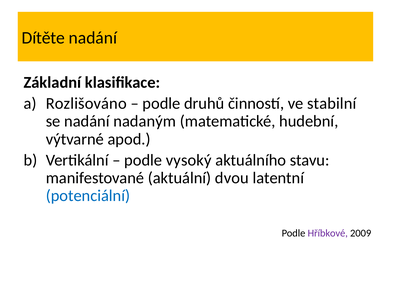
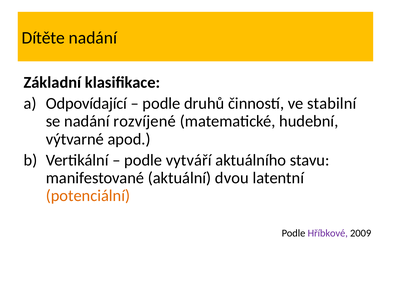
Rozlišováno: Rozlišováno -> Odpovídající (86, 103)
nadaným: nadaným -> rozvíjené (145, 121)
vysoký: vysoký -> vytváří (189, 160)
potenciální colour: blue -> orange (88, 195)
